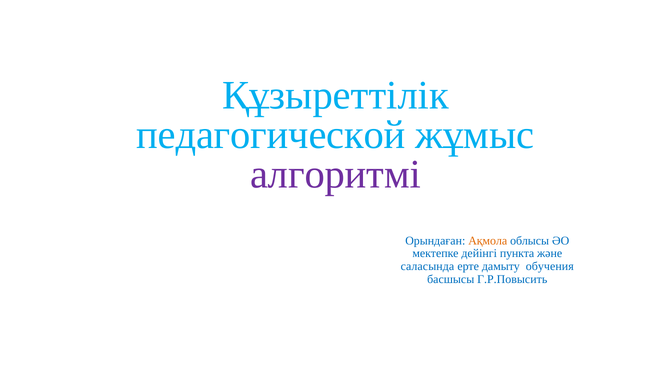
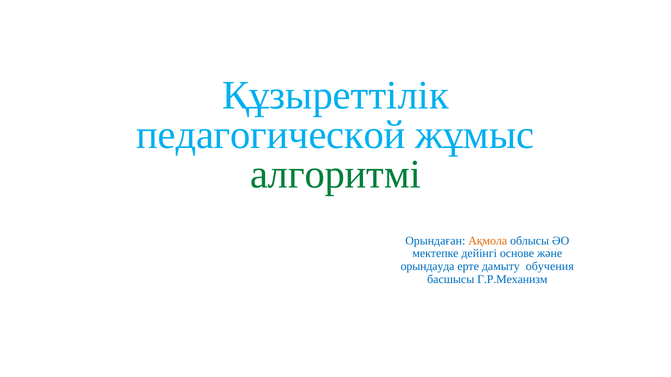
алгоритмі colour: purple -> green (335, 175)
пункта: пункта -> основе (517, 254)
саласында: саласында -> орындауда (428, 267)
Г.Р.Повысить: Г.Р.Повысить -> Г.Р.Механизм (512, 279)
